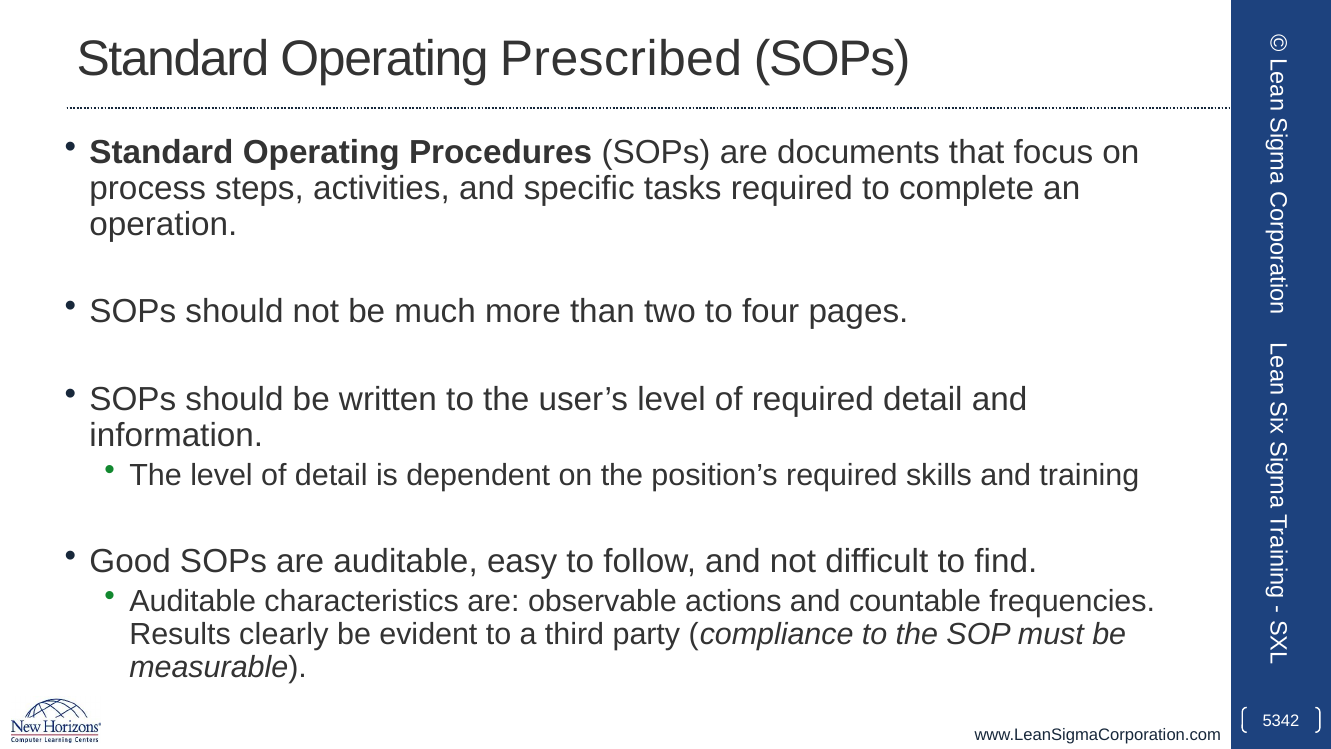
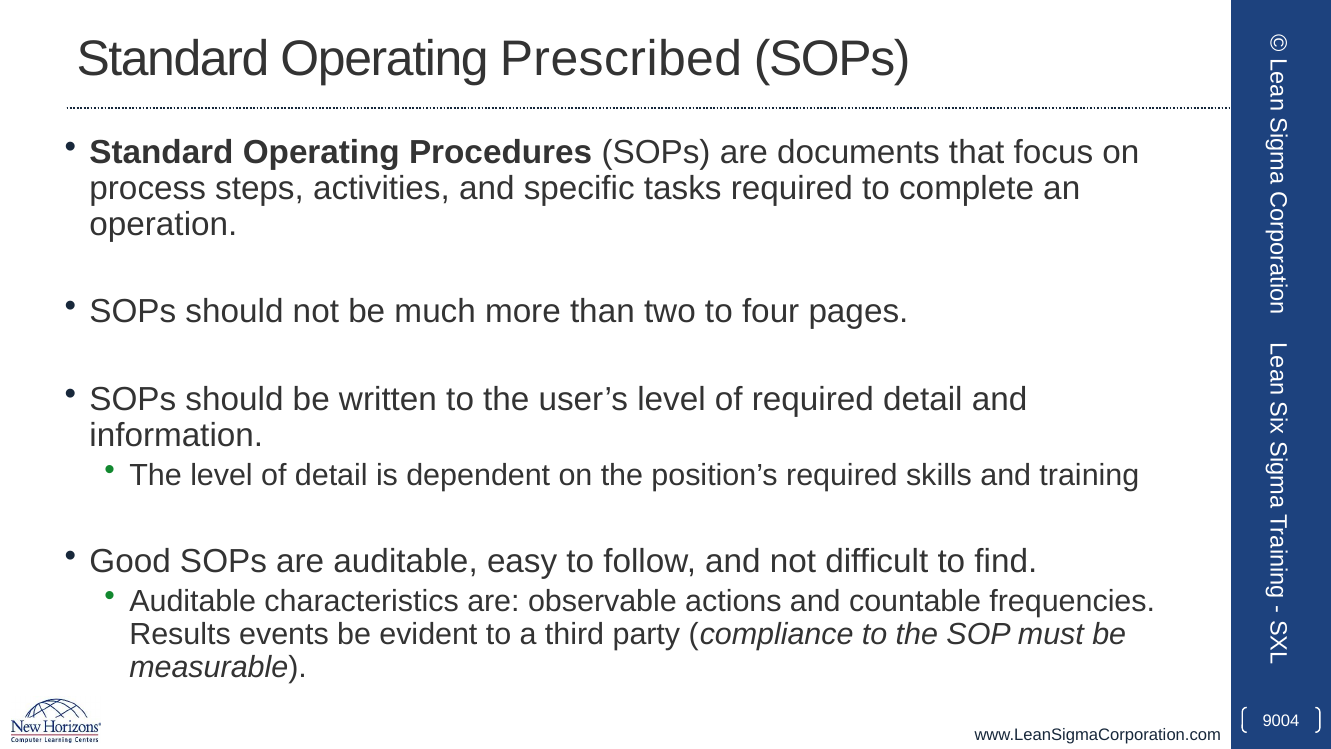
clearly: clearly -> events (284, 634)
5342: 5342 -> 9004 (1281, 721)
